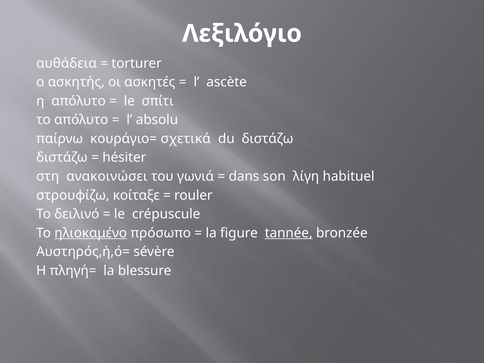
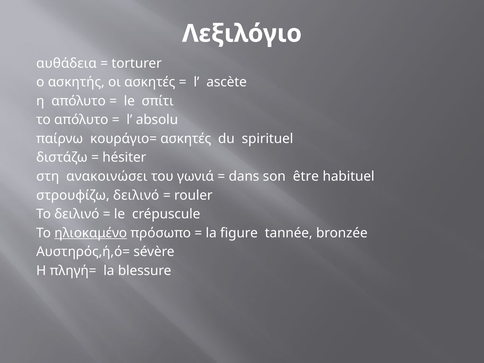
κουράγιο= σχετικά: σχετικά -> ασκητές (186, 139)
du διστάζω: διστάζω -> spirituel (267, 139)
λίγη: λίγη -> être (306, 176)
στρουφίζω κοίταξε: κοίταξε -> δειλινό (136, 195)
tannée underline: present -> none (289, 233)
